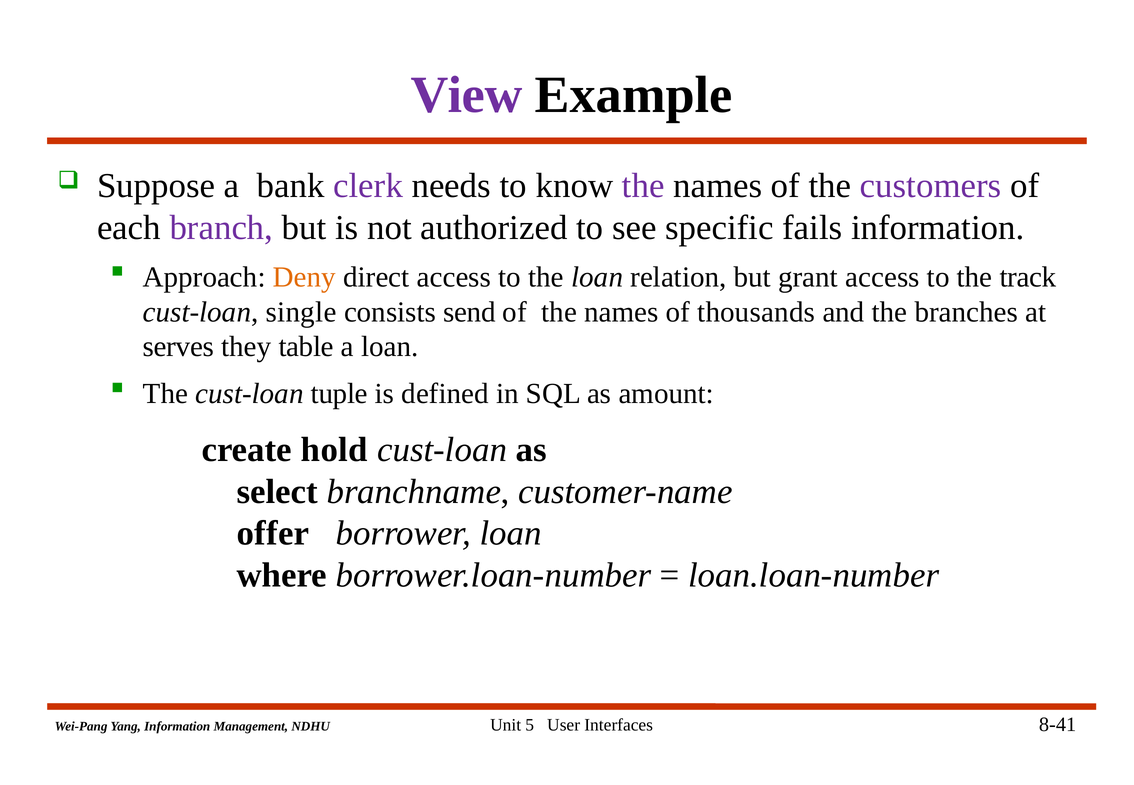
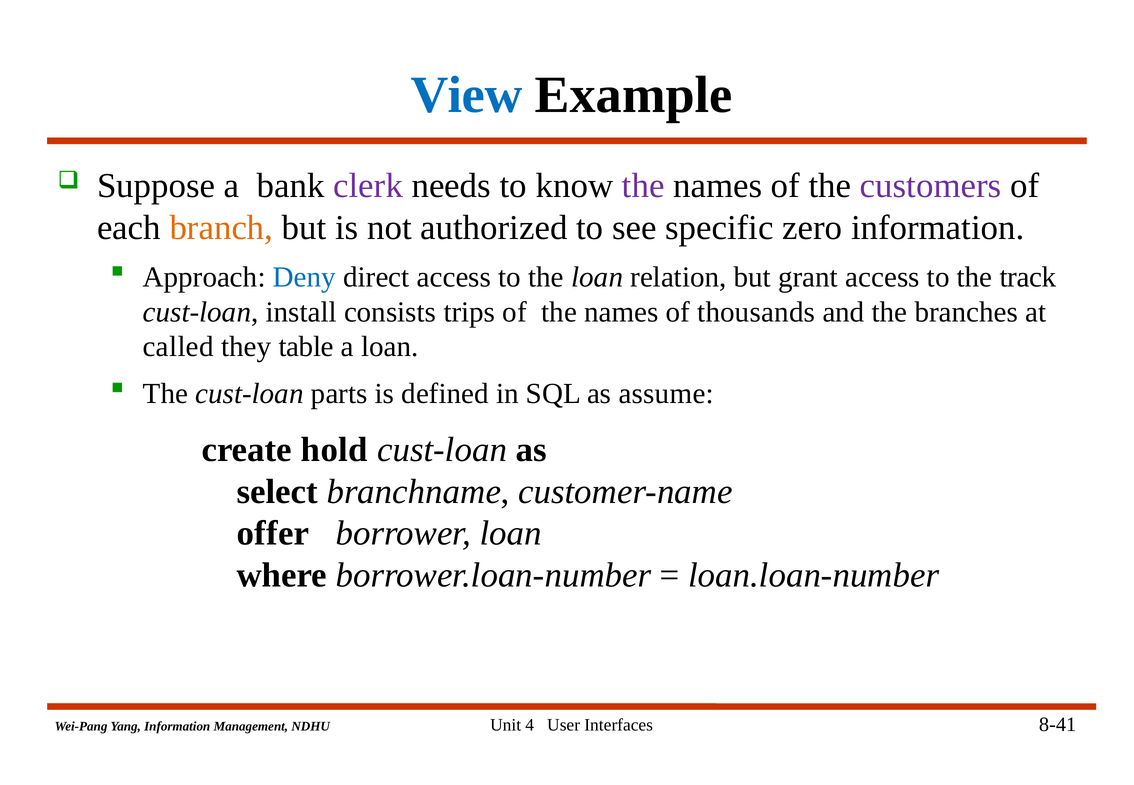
View colour: purple -> blue (466, 95)
branch colour: purple -> orange (221, 228)
fails: fails -> zero (812, 228)
Deny colour: orange -> blue (304, 277)
single: single -> install (301, 312)
send: send -> trips (469, 312)
serves: serves -> called (178, 347)
tuple: tuple -> parts (339, 393)
amount: amount -> assume (666, 393)
5: 5 -> 4 (530, 725)
